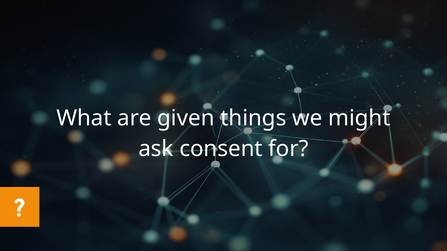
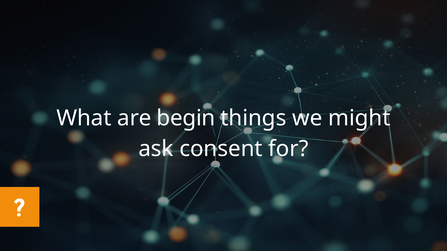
given: given -> begin (186, 118)
